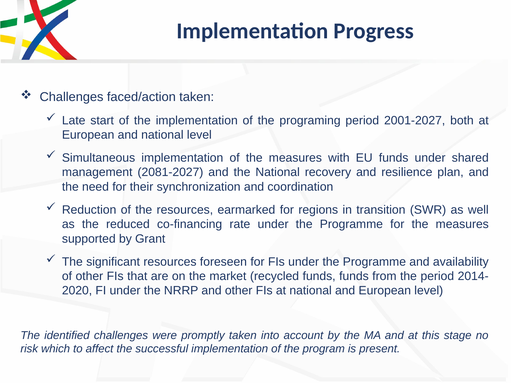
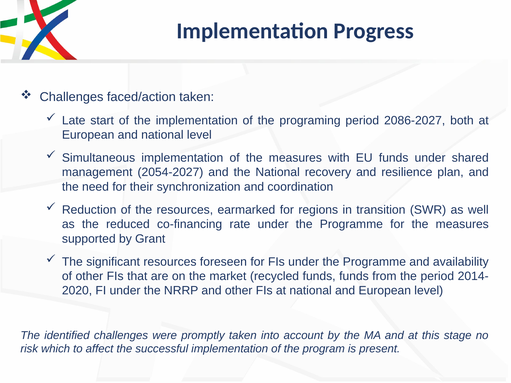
2001-2027: 2001-2027 -> 2086-2027 (415, 120)
2081-2027: 2081-2027 -> 2054-2027 (170, 172)
